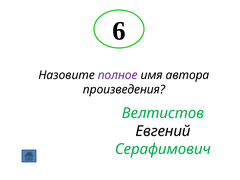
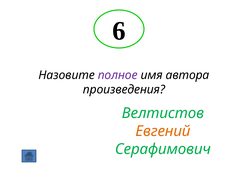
Евгений colour: black -> orange (163, 131)
